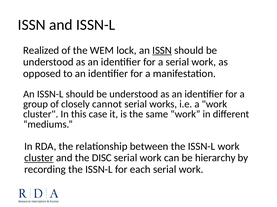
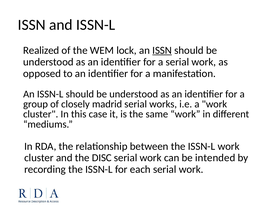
cannot: cannot -> madrid (107, 104)
cluster underline: present -> none (39, 158)
hierarchy: hierarchy -> intended (215, 158)
